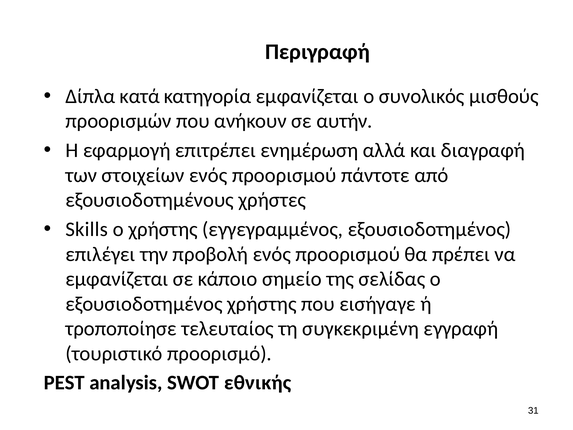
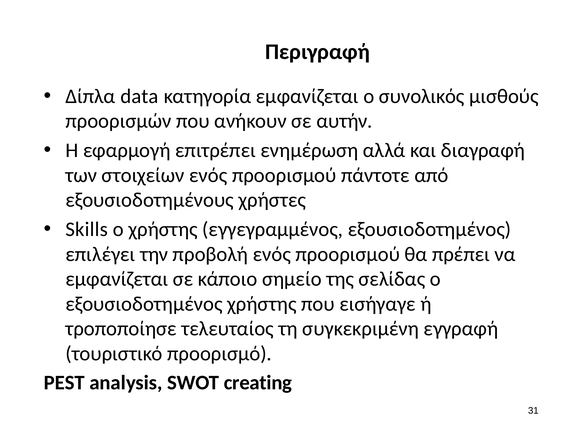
κατά: κατά -> data (139, 96)
εθνικής: εθνικής -> creating (258, 383)
